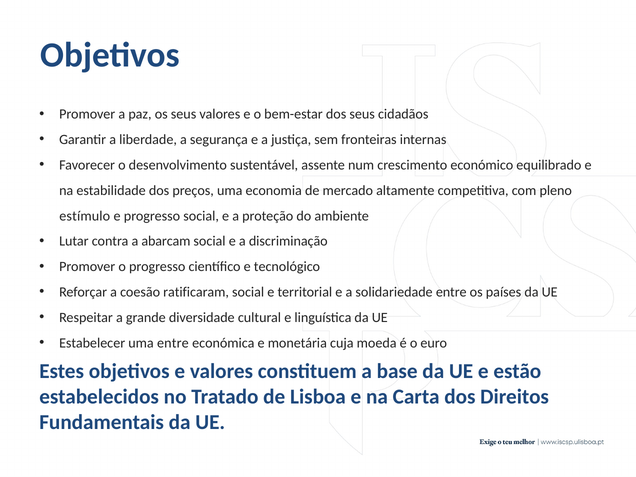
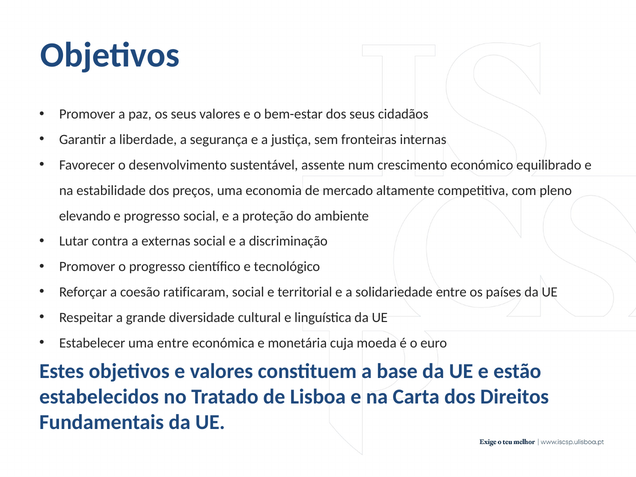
estímulo: estímulo -> elevando (85, 216)
abarcam: abarcam -> externas (166, 241)
